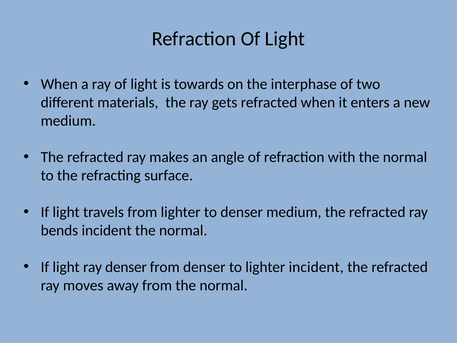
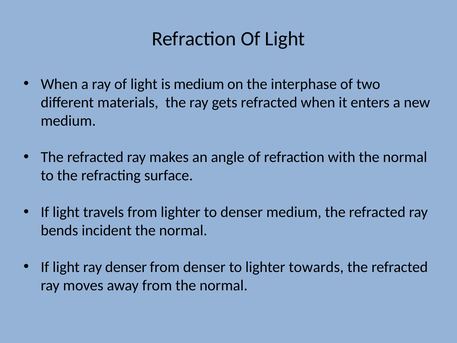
is towards: towards -> medium (199, 84)
lighter incident: incident -> towards (316, 267)
